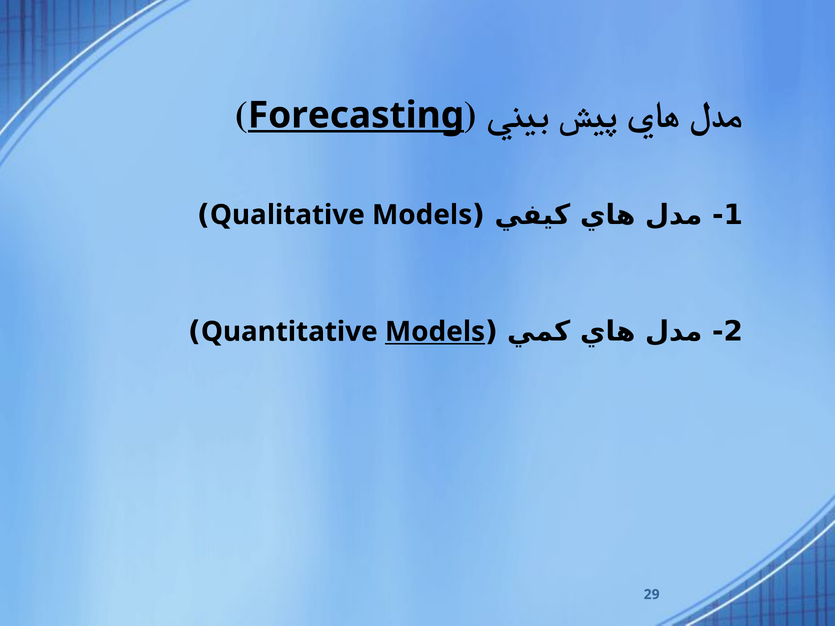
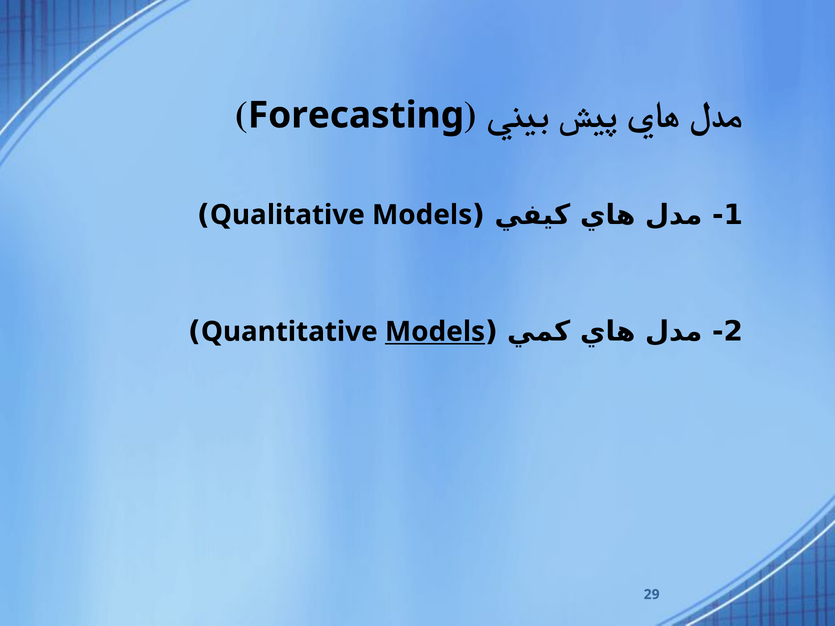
Forecasting underline: present -> none (356, 115)
